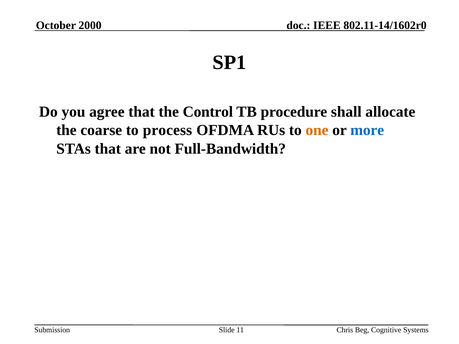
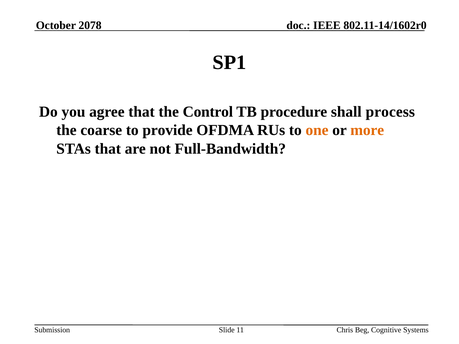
2000: 2000 -> 2078 (90, 26)
allocate: allocate -> process (390, 112)
process: process -> provide (168, 130)
more colour: blue -> orange (367, 130)
